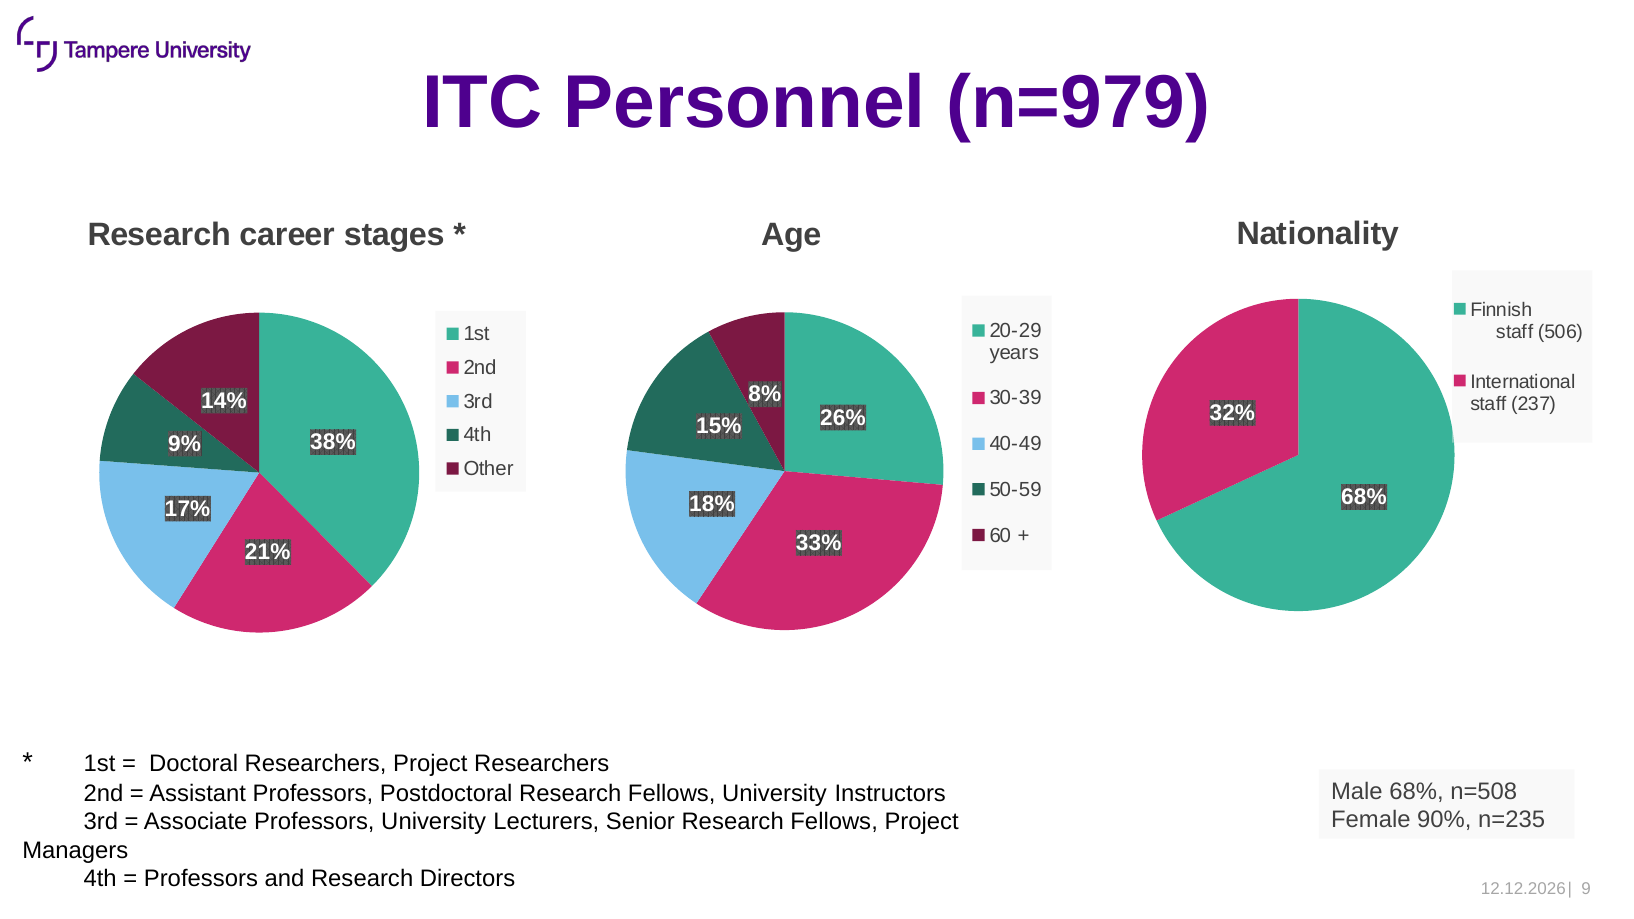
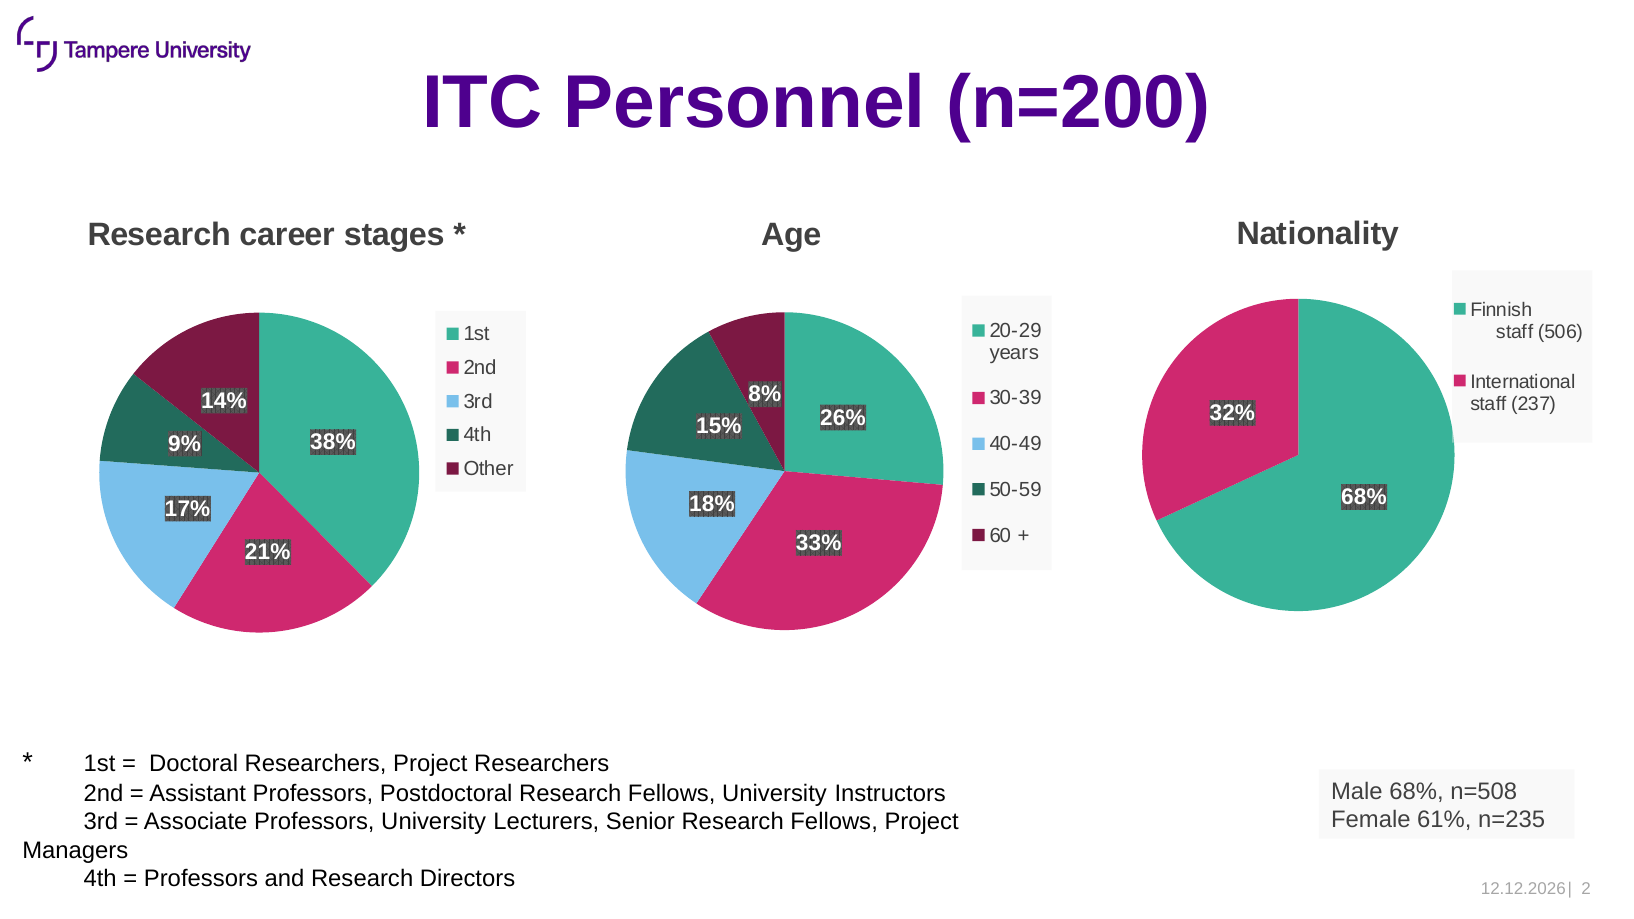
n=979: n=979 -> n=200 (1078, 103)
90%: 90% -> 61% (1444, 820)
9: 9 -> 2 (1586, 889)
